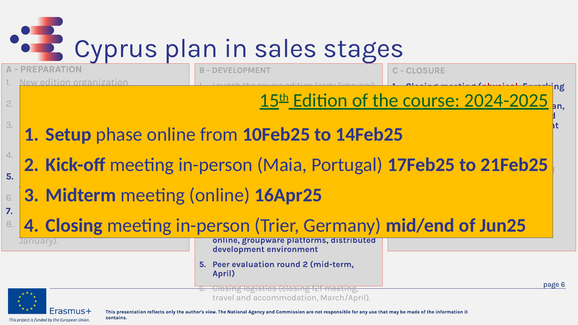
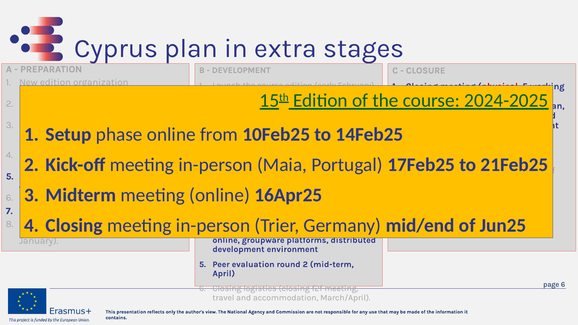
sales: sales -> extra (285, 49)
